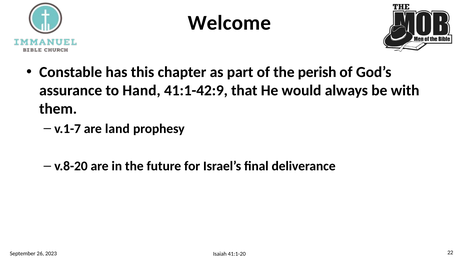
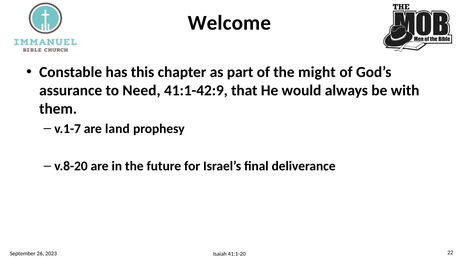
perish: perish -> might (317, 72)
Hand: Hand -> Need (142, 91)
